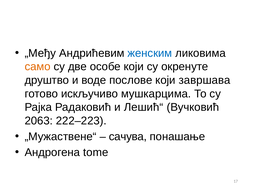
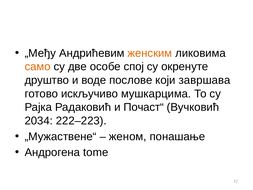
женским colour: blue -> orange (150, 53)
особе који: који -> спој (134, 67)
Лешић“: Лешић“ -> Почаст“ (144, 107)
2063: 2063 -> 2034 (39, 121)
сачува: сачува -> женом (128, 136)
